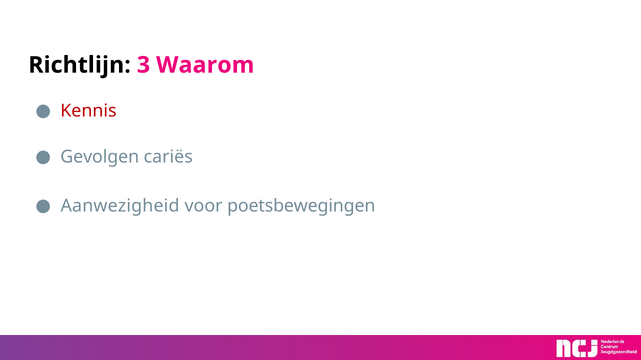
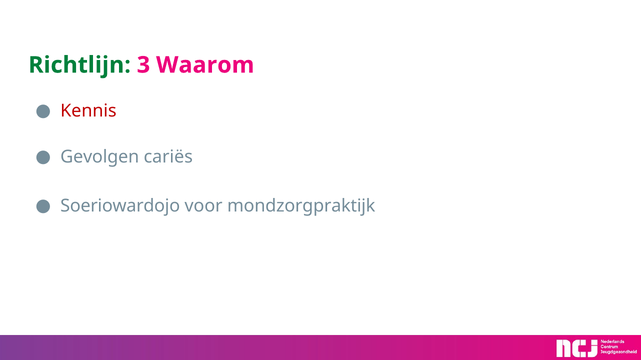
Richtlijn colour: black -> green (80, 65)
Aanwezigheid: Aanwezigheid -> Soeriowardojo (120, 206)
poetsbewegingen: poetsbewegingen -> mondzorgpraktijk (301, 206)
